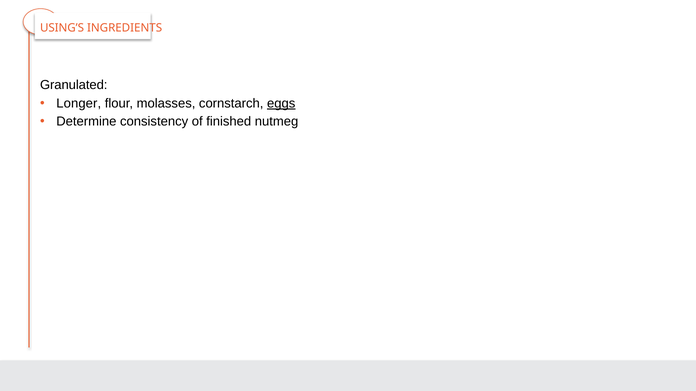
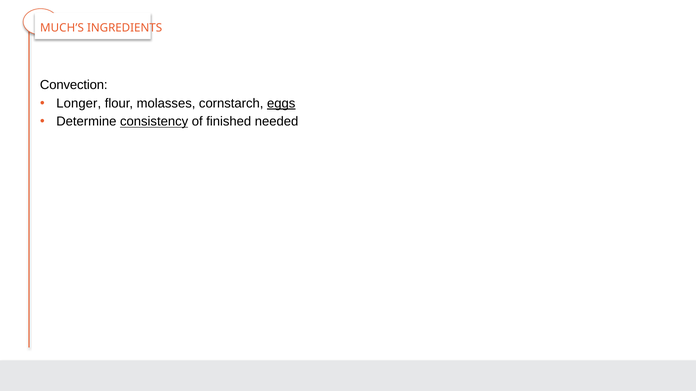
USING’S: USING’S -> MUCH’S (62, 28)
Granulated: Granulated -> Convection (74, 85)
consistency underline: none -> present (154, 122)
nutmeg: nutmeg -> needed (277, 122)
